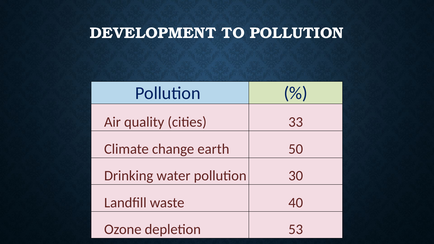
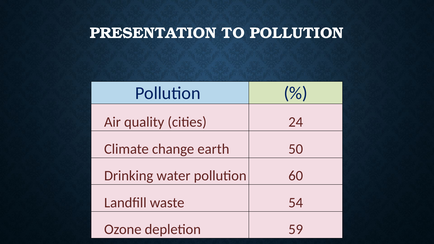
DEVELOPMENT: DEVELOPMENT -> PRESENTATION (153, 33)
33: 33 -> 24 (296, 122)
30: 30 -> 60 (296, 176)
40: 40 -> 54 (296, 203)
53: 53 -> 59 (296, 230)
